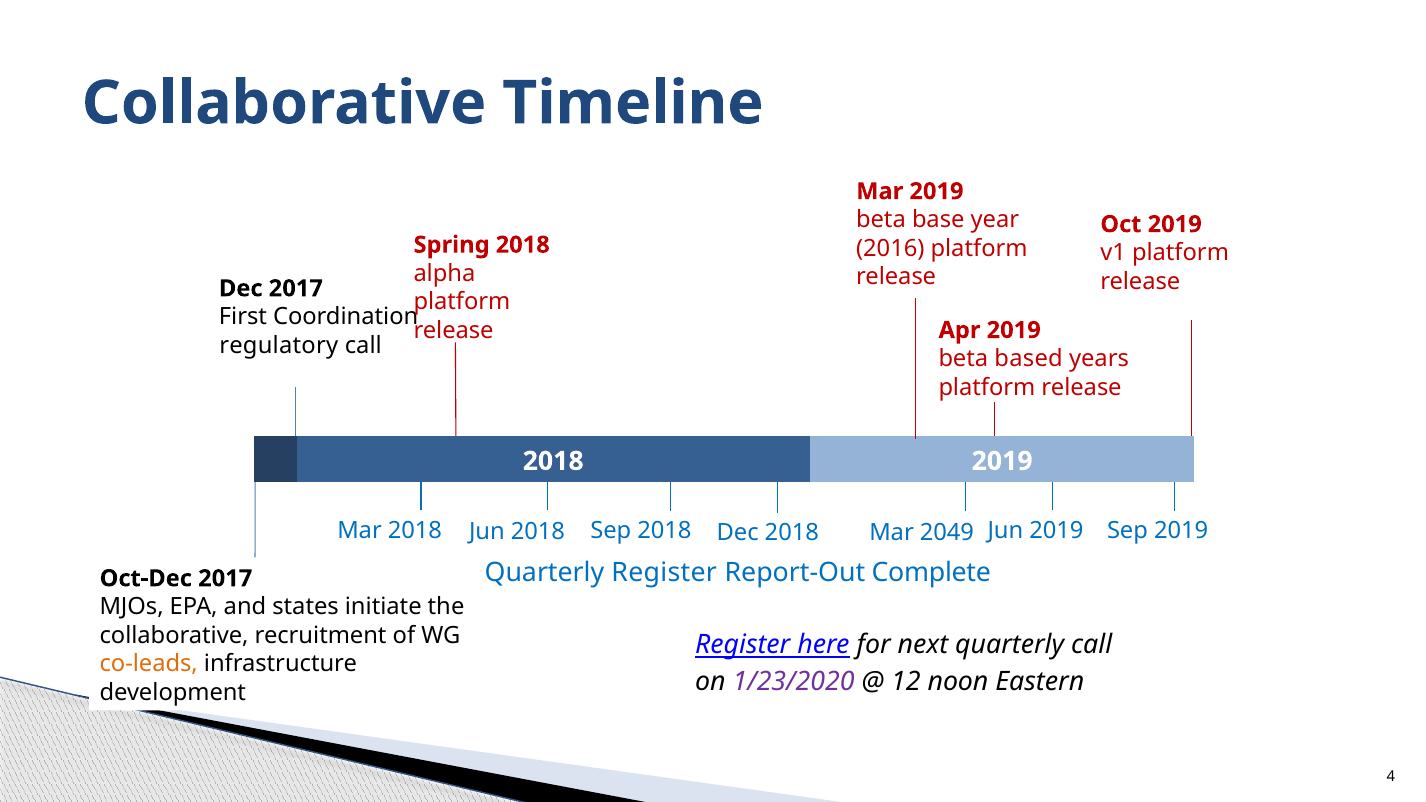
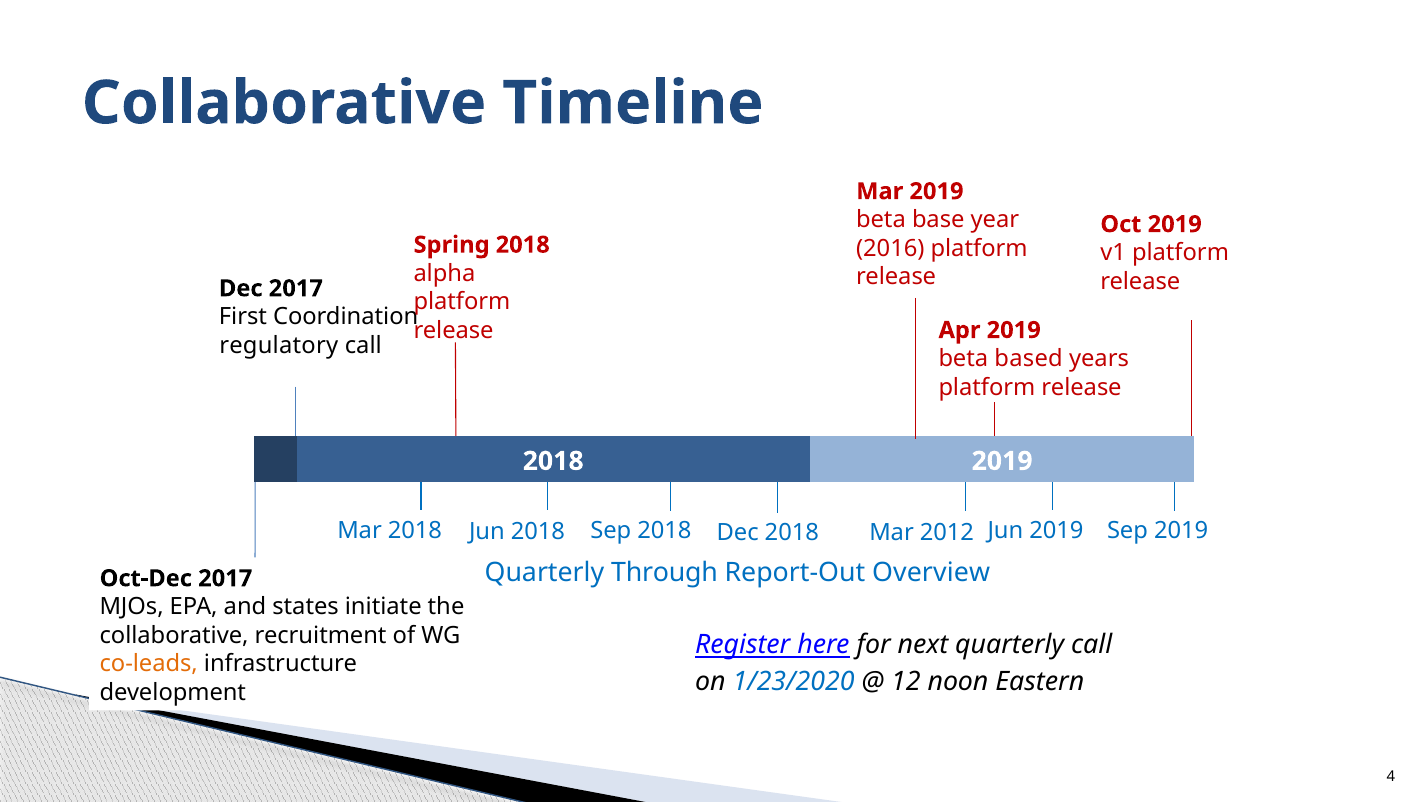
2049: 2049 -> 2012 (947, 532)
Quarterly Register: Register -> Through (664, 572)
Complete: Complete -> Overview (931, 572)
1/23/2020 colour: purple -> blue (794, 682)
